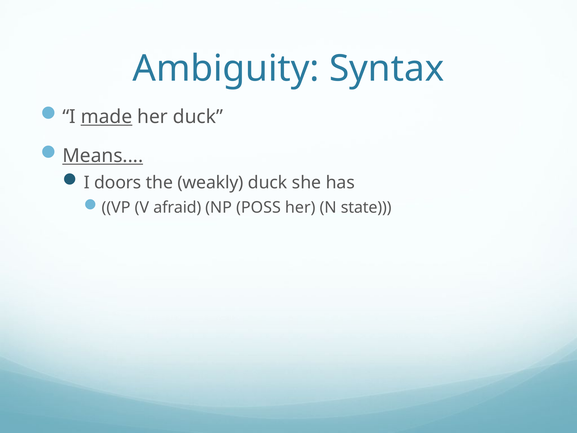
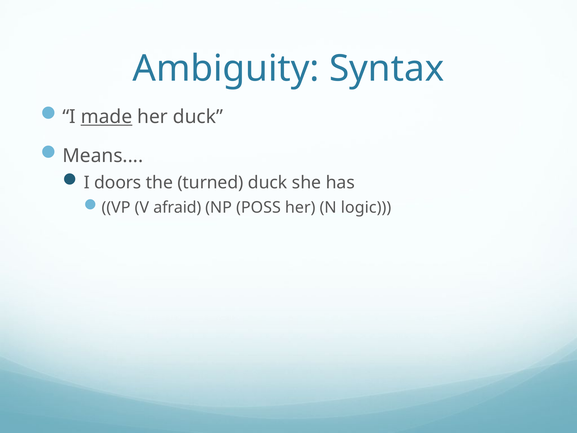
Means underline: present -> none (103, 156)
weakly: weakly -> turned (210, 183)
state: state -> logic (366, 208)
